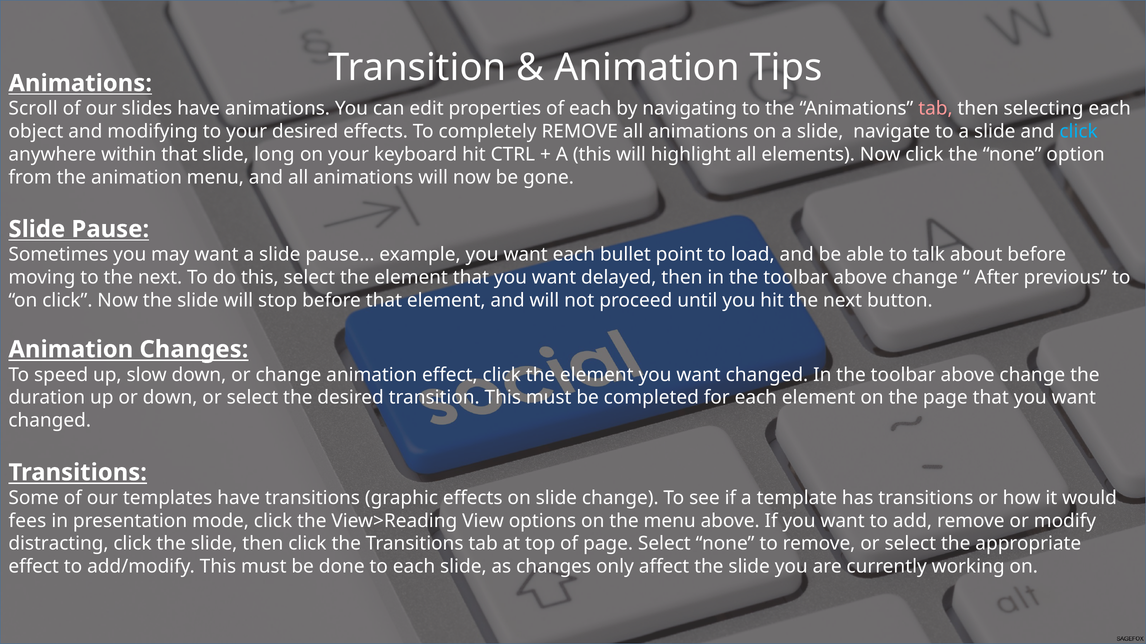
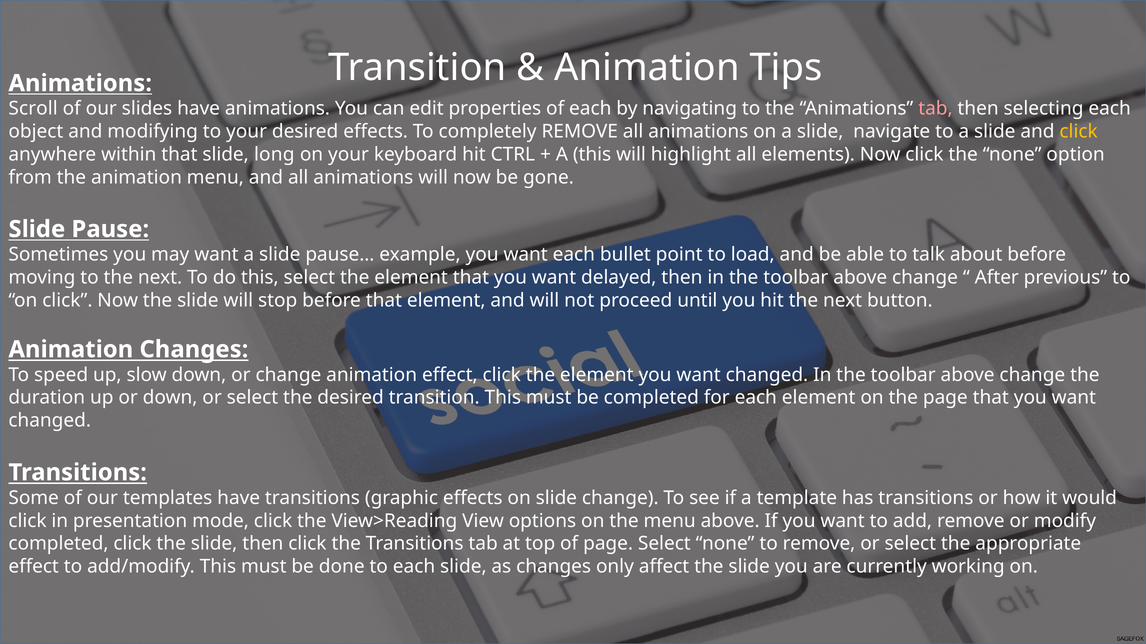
click colour: light blue -> yellow (1079, 132)
fees: fees -> click (28, 521)
distracting: distracting -> completed (58, 544)
